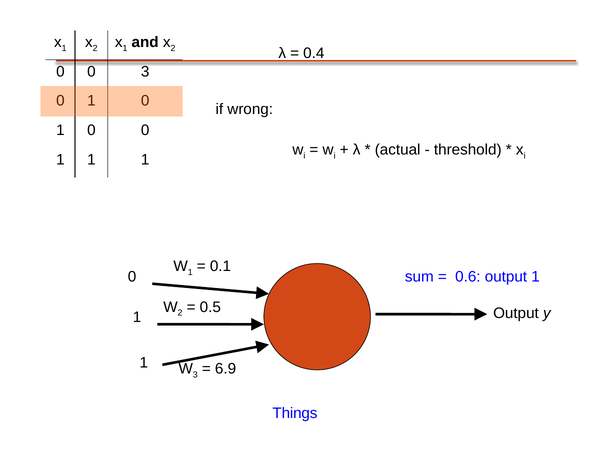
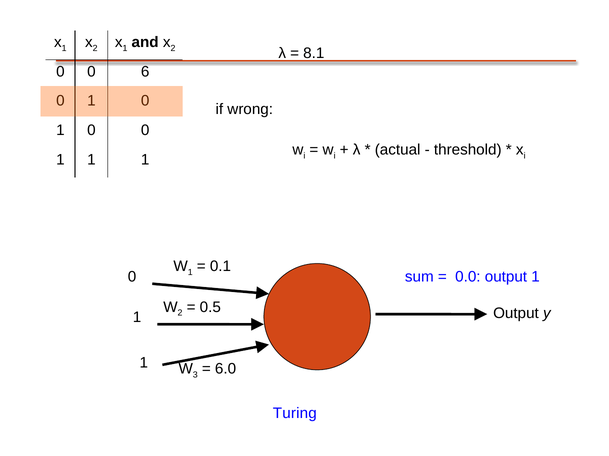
0.4: 0.4 -> 8.1 (314, 53)
0 3: 3 -> 6 (145, 72)
0.6: 0.6 -> 0.0 (468, 277)
6.9: 6.9 -> 6.0 (226, 369)
Things: Things -> Turing (295, 414)
